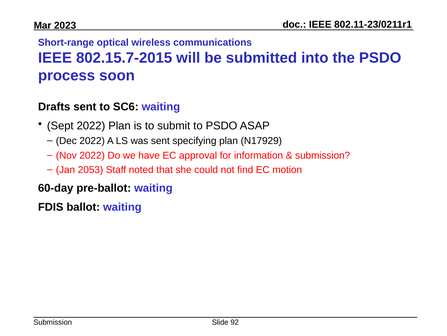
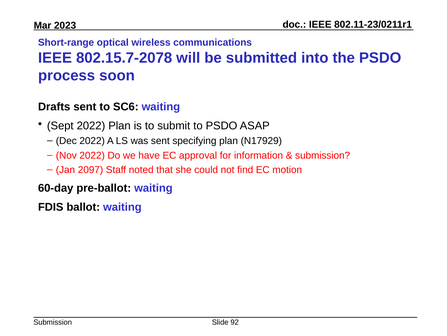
802.15.7-2015: 802.15.7-2015 -> 802.15.7-2078 (124, 58)
2053: 2053 -> 2097 (91, 169)
